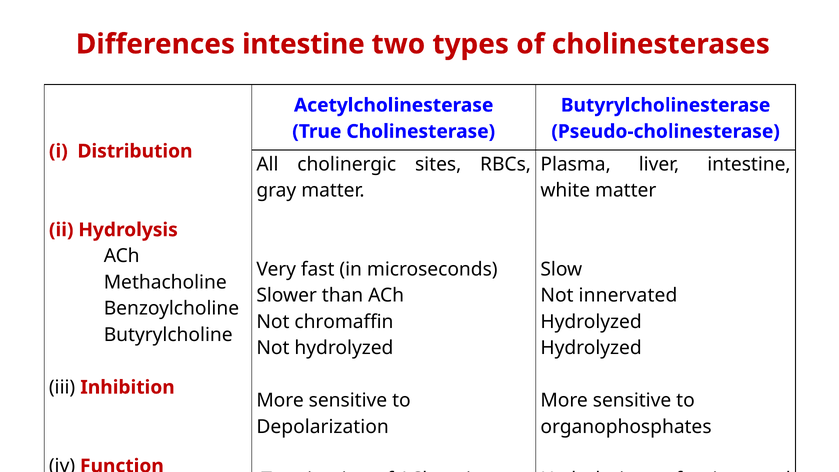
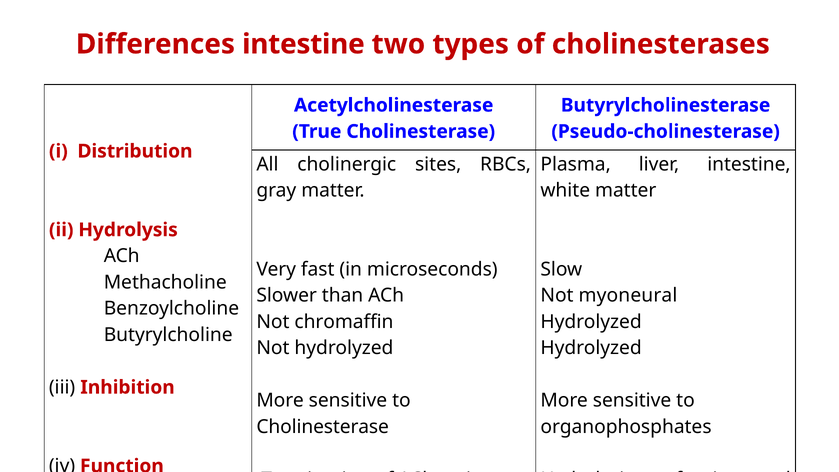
innervated: innervated -> myoneural (628, 295)
Depolarization: Depolarization -> Cholinesterase (323, 427)
